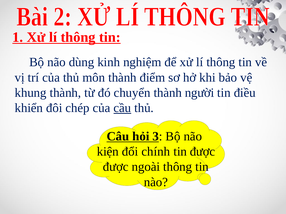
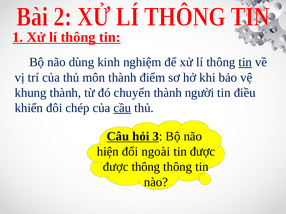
tin underline: none -> present (245, 62)
kiện: kiện -> hiện (108, 152)
chính: chính -> ngoài (156, 152)
được ngoài: ngoài -> thông (146, 167)
